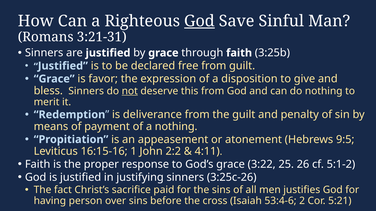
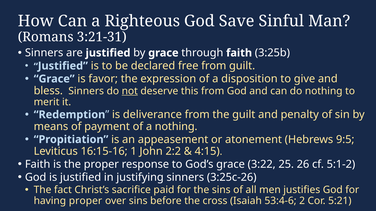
God underline: present -> none (199, 21)
4:11: 4:11 -> 4:15 (207, 152)
having person: person -> proper (86, 201)
